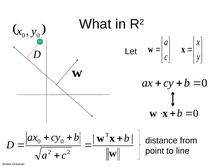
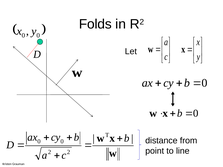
What: What -> Folds (95, 24)
